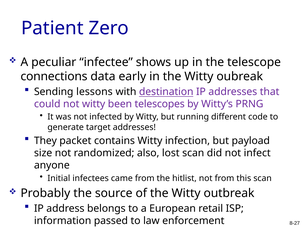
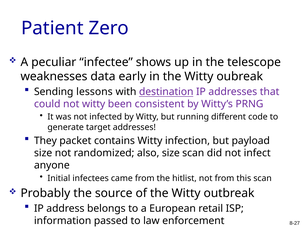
connections: connections -> weaknesses (54, 76)
telescopes: telescopes -> consistent (160, 104)
also lost: lost -> size (171, 153)
